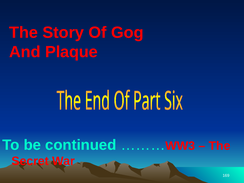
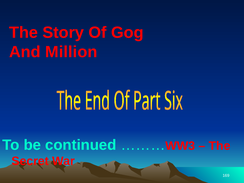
Plaque: Plaque -> Million (71, 52)
